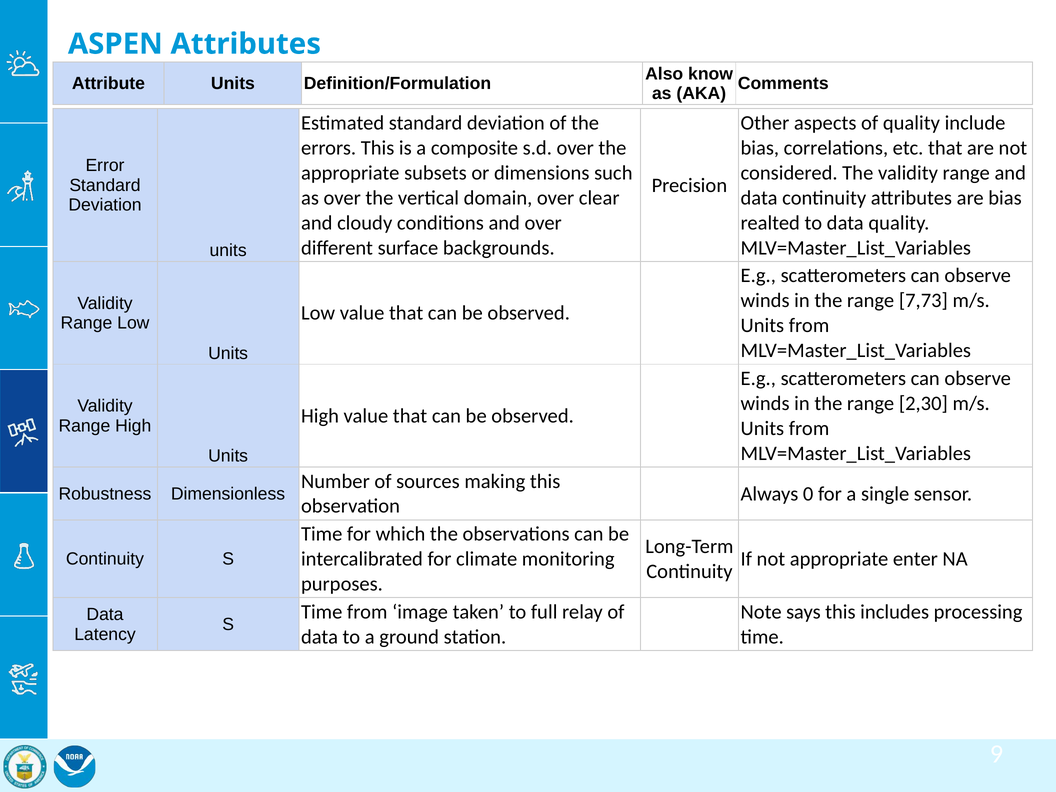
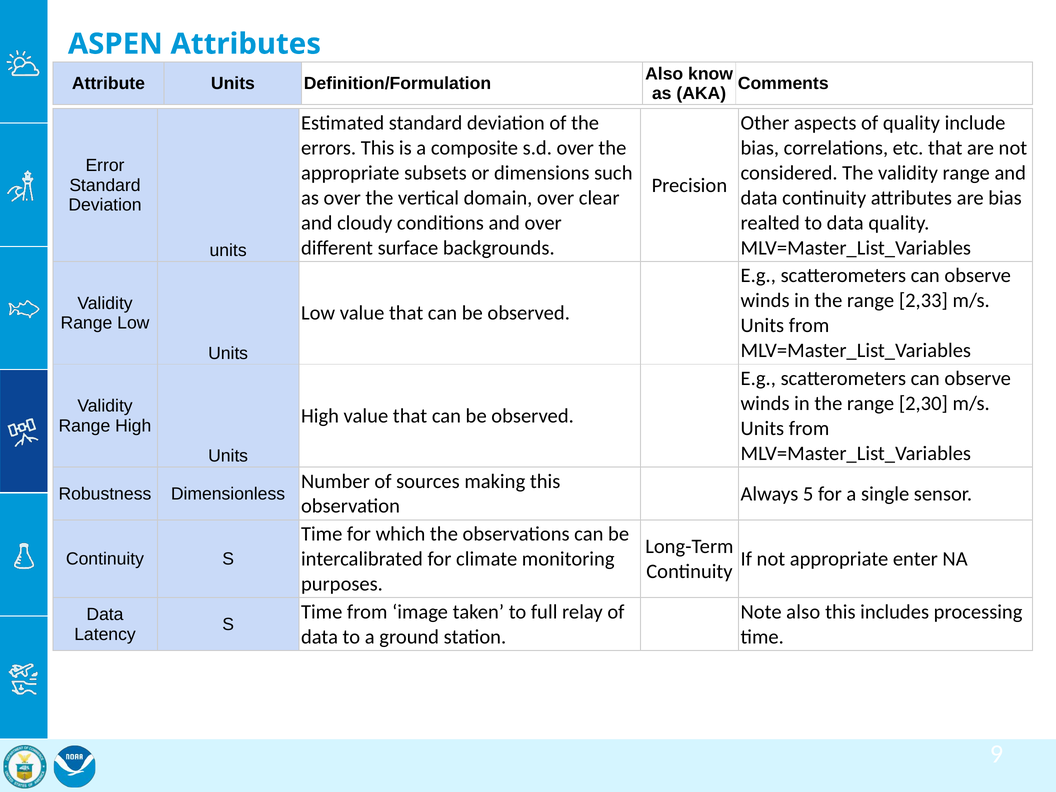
7,73: 7,73 -> 2,33 (923, 301)
0: 0 -> 5 (808, 494)
Note says: says -> also (803, 612)
